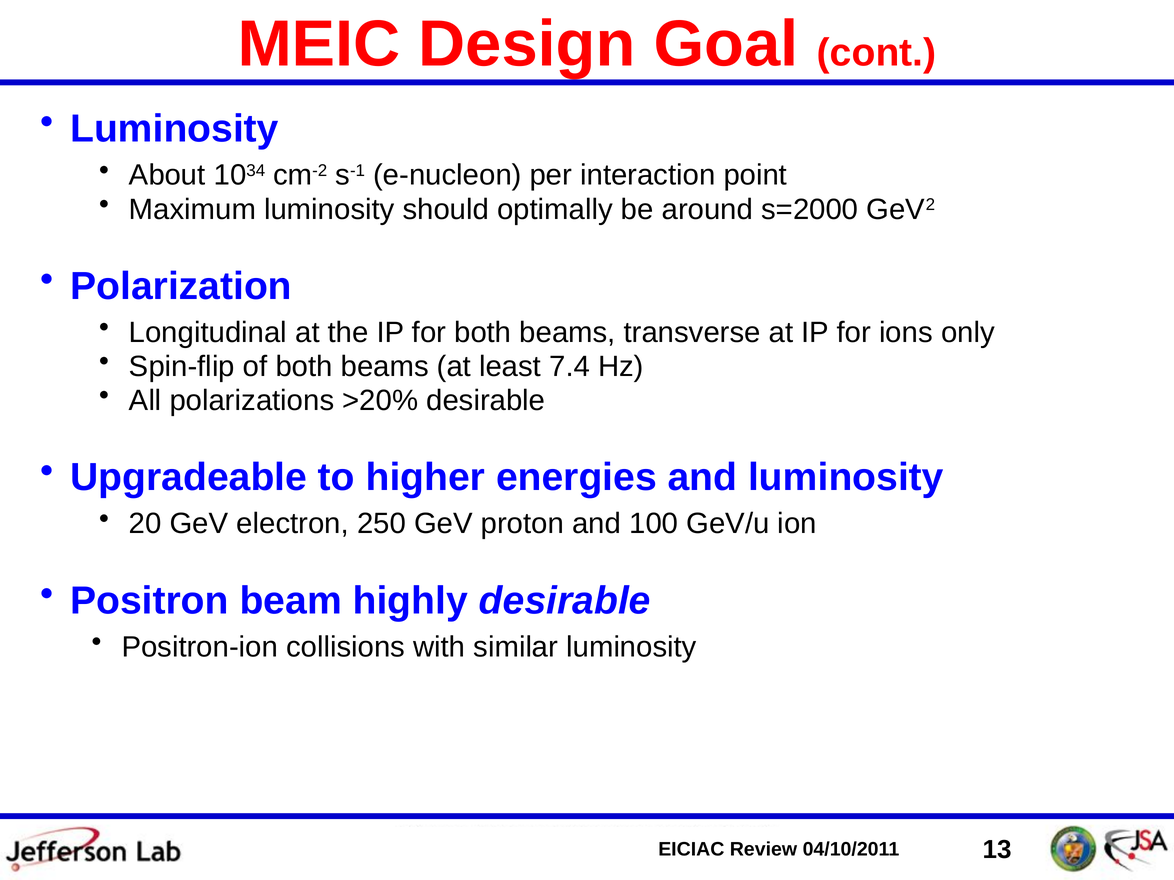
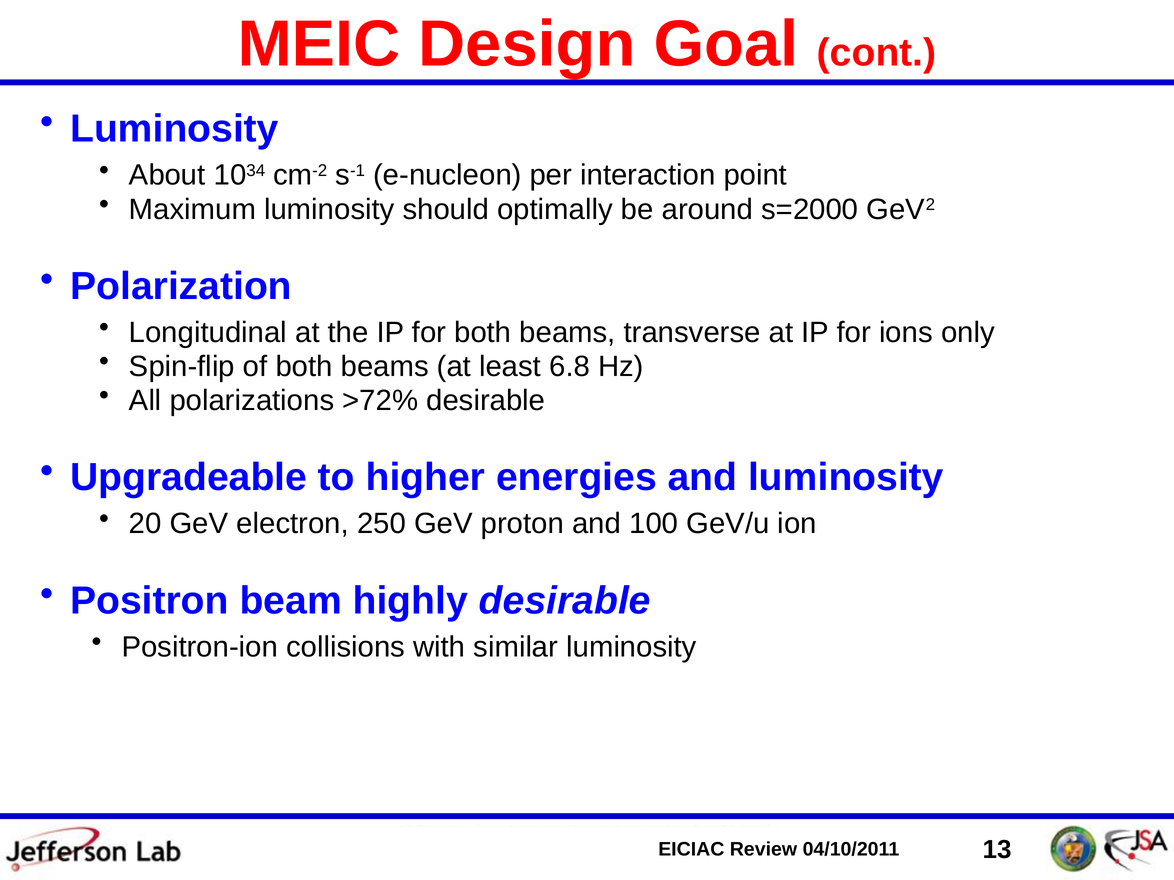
7.4: 7.4 -> 6.8 (570, 367)
>20%: >20% -> >72% (380, 401)
